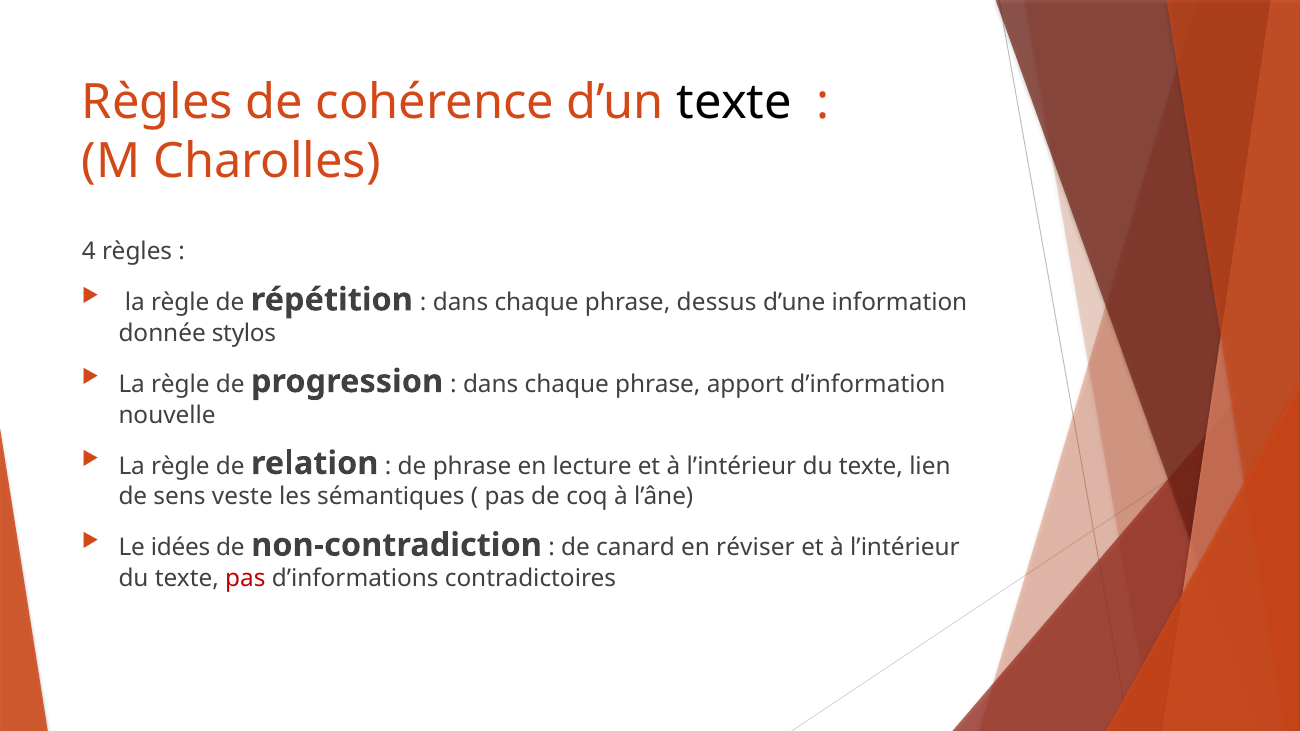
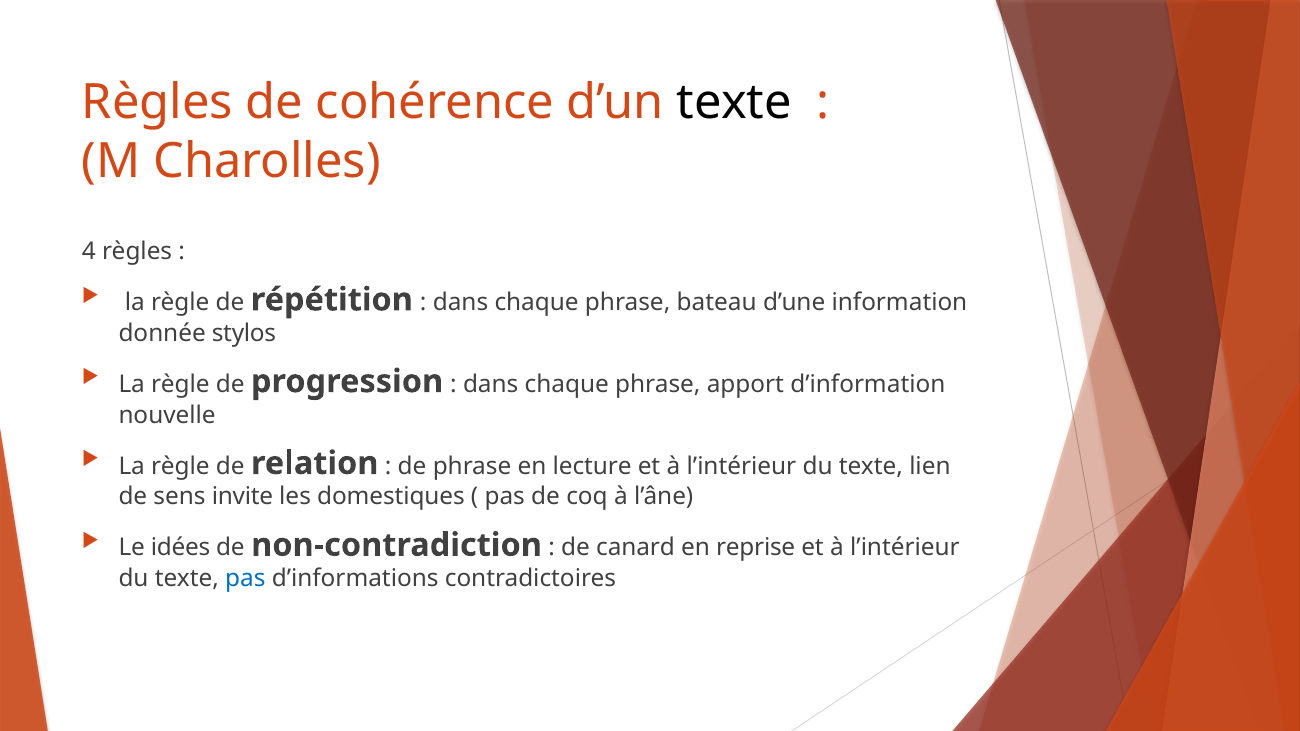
dessus: dessus -> bateau (717, 303)
veste: veste -> invite (243, 497)
sémantiques: sémantiques -> domestiques (391, 497)
réviser: réviser -> reprise (756, 548)
pas colour: red -> blue (245, 579)
